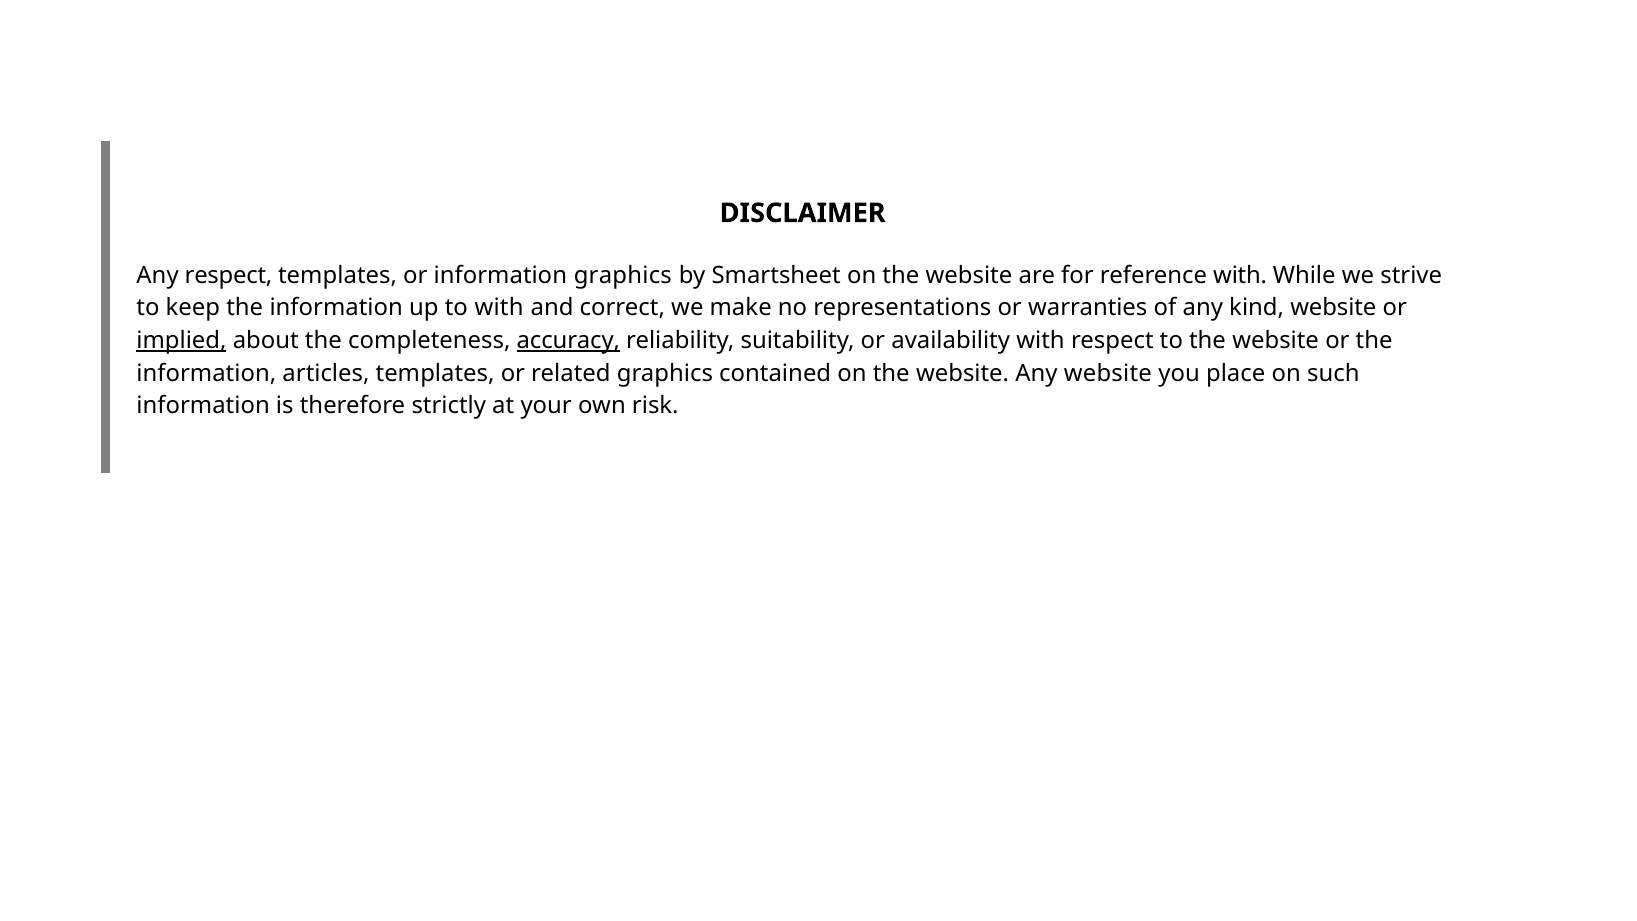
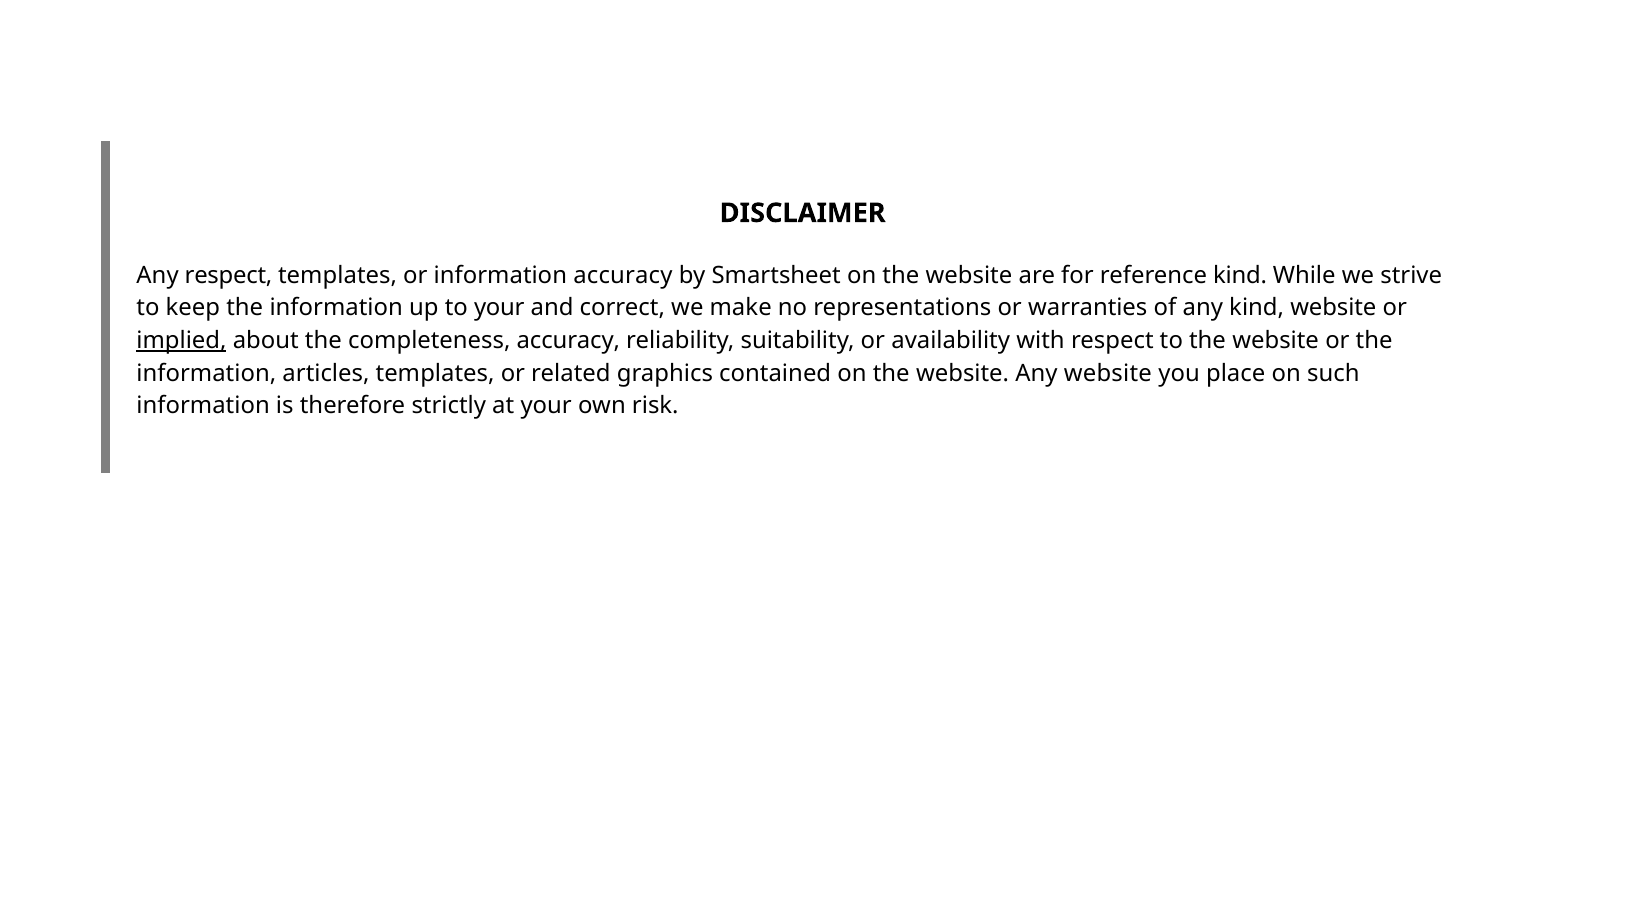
information graphics: graphics -> accuracy (623, 276)
reference with: with -> kind (1240, 276)
to with: with -> your (499, 308)
accuracy underline: present -> none (568, 341)
